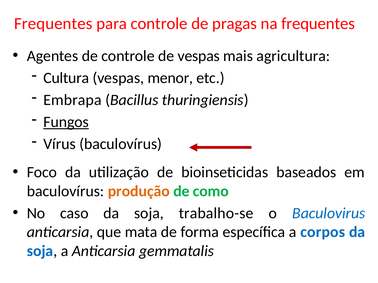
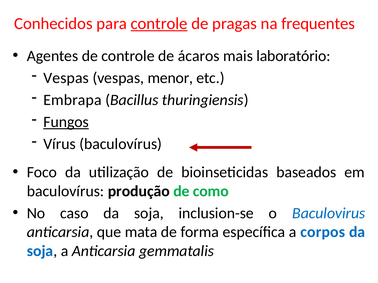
Frequentes: Frequentes -> Conhecidos (53, 24)
controle underline: none -> present (159, 24)
de vespas: vespas -> ácaros (199, 56)
agricultura: agricultura -> laboratório (293, 56)
Cultura: Cultura -> Vespas (66, 78)
produção colour: orange -> black (139, 191)
trabalho-se: trabalho-se -> inclusion-se (216, 213)
